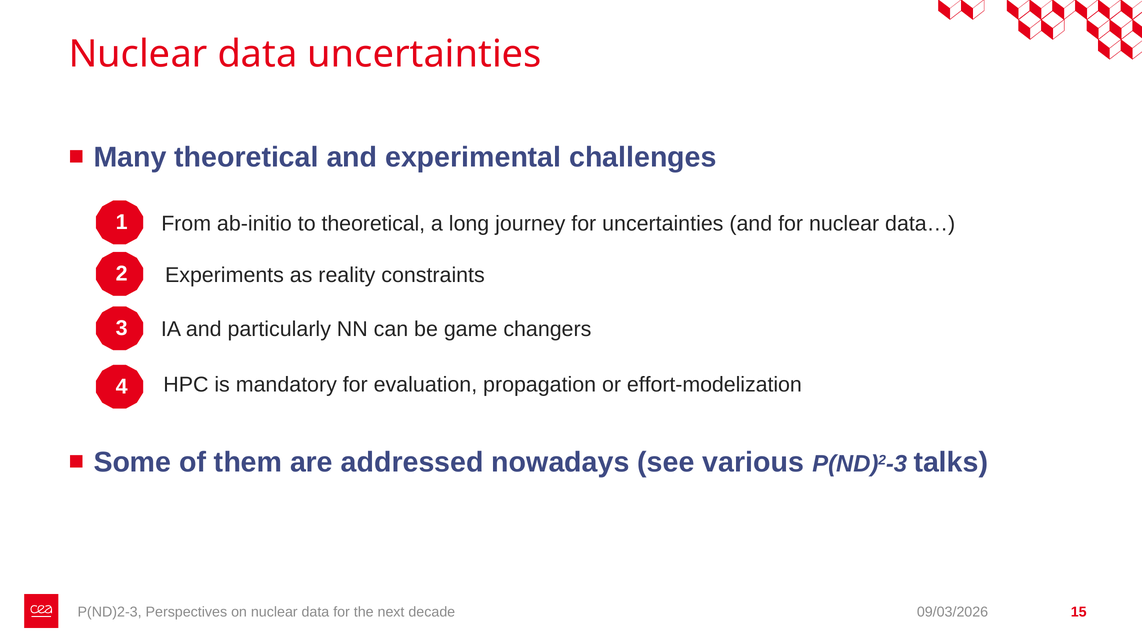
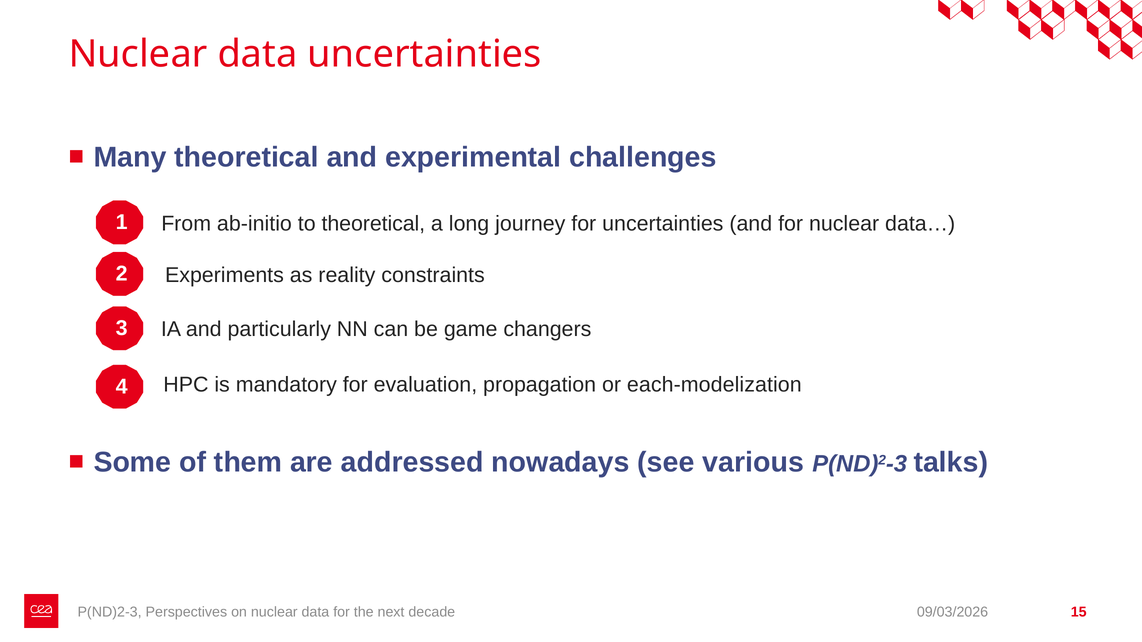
effort-modelization: effort-modelization -> each-modelization (714, 385)
